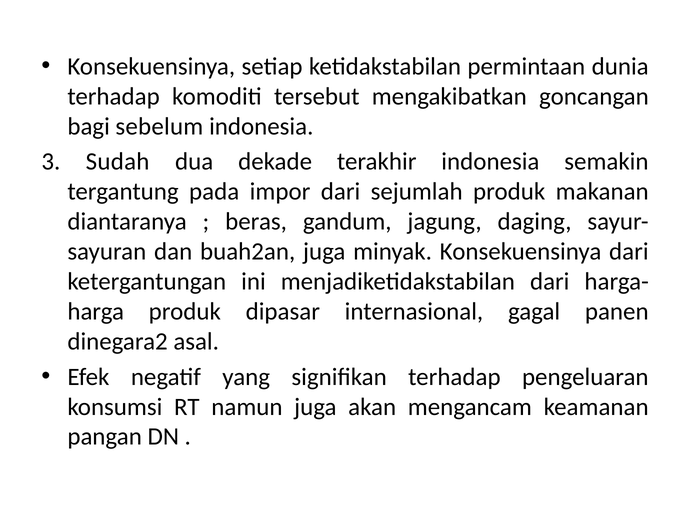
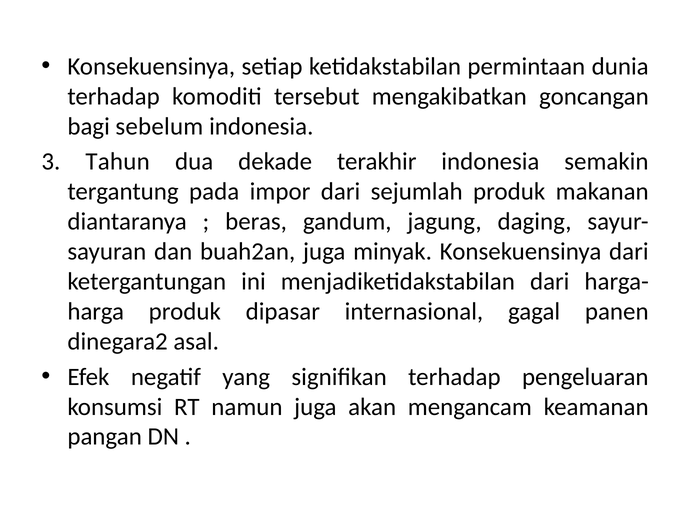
Sudah: Sudah -> Tahun (118, 161)
